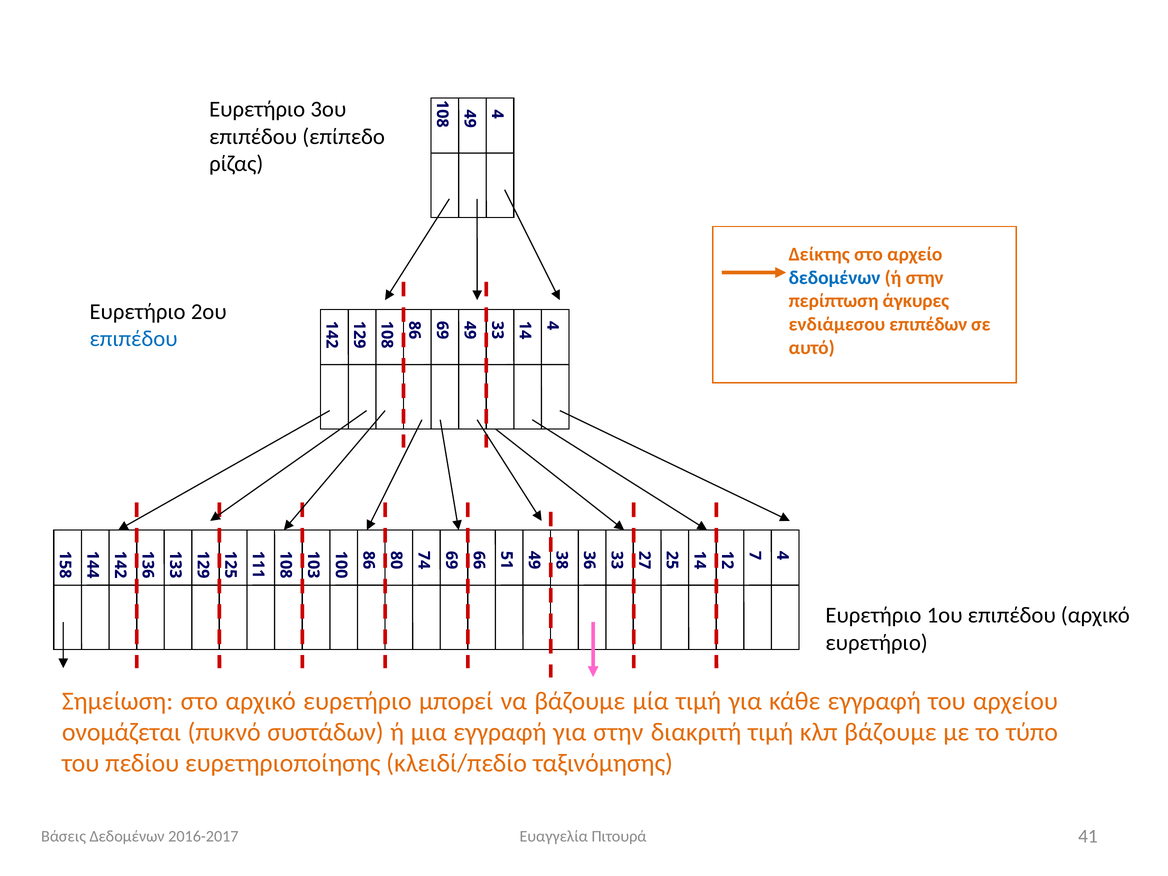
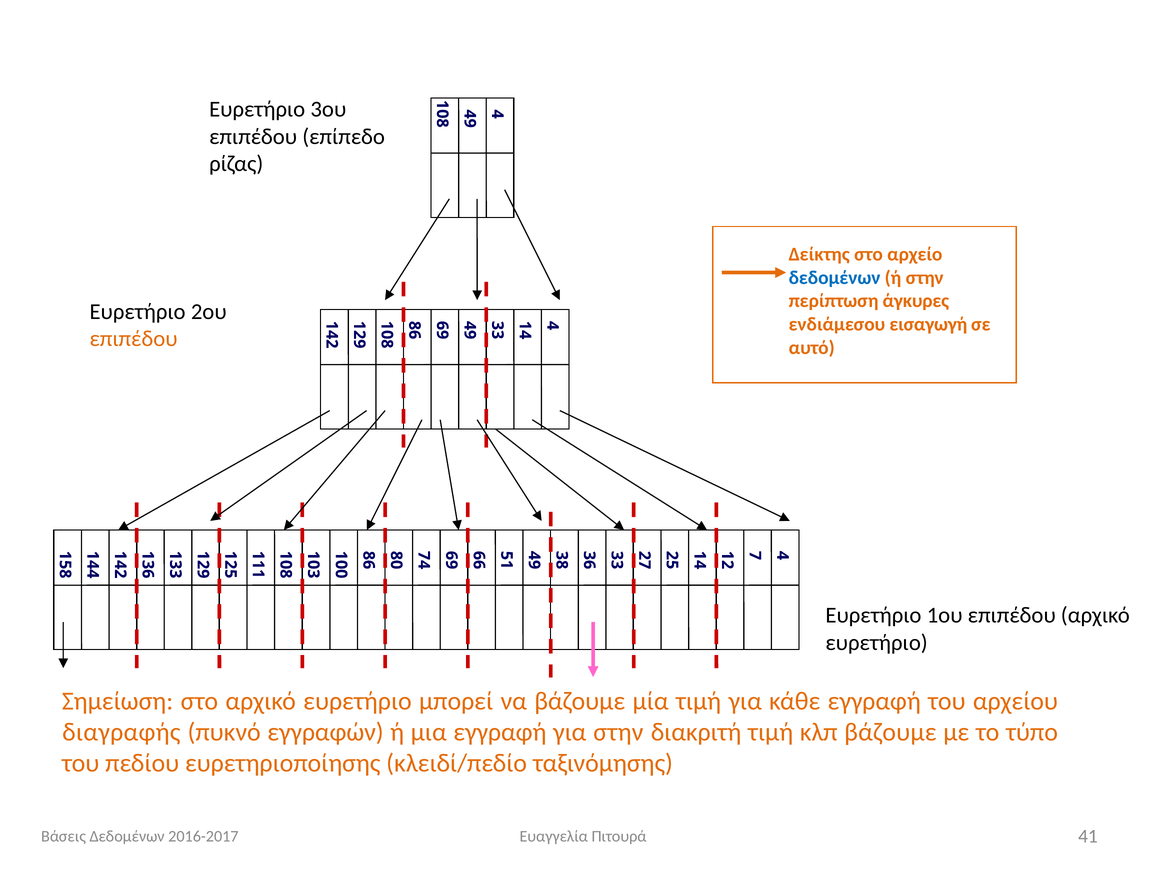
επιπέδων: επιπέδων -> εισαγωγή (928, 324)
επιπέδου colour: blue -> orange (134, 339)
ονομάζεται: ονομάζεται -> διαγραφής (121, 732)
συστάδων: συστάδων -> εγγραφών (325, 732)
